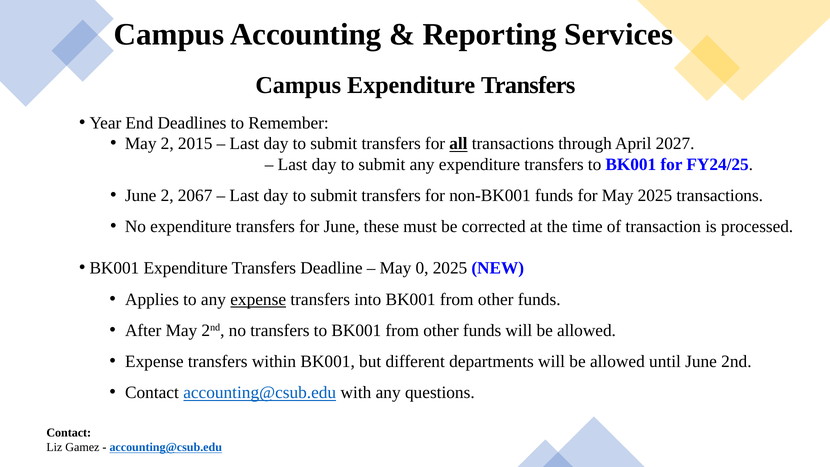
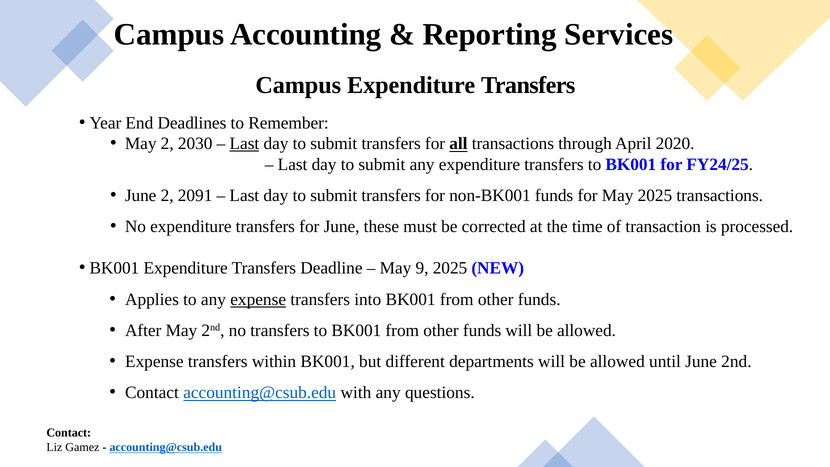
2015: 2015 -> 2030 (195, 144)
Last underline: none -> present (244, 144)
2027: 2027 -> 2020 (675, 144)
2067: 2067 -> 2091 (195, 195)
0: 0 -> 9 (422, 268)
